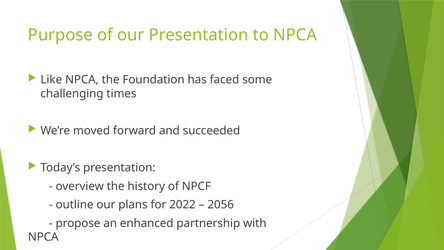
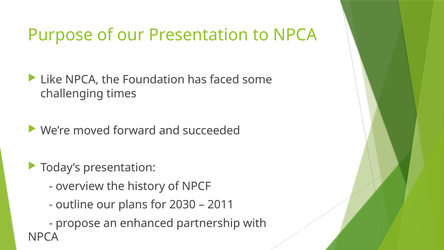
2022: 2022 -> 2030 (182, 205)
2056: 2056 -> 2011 (221, 205)
